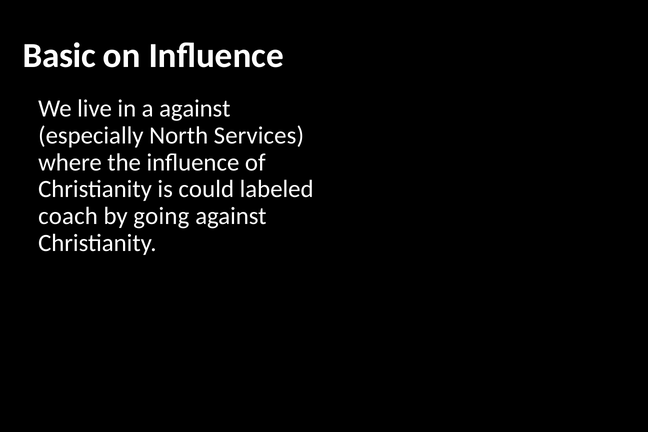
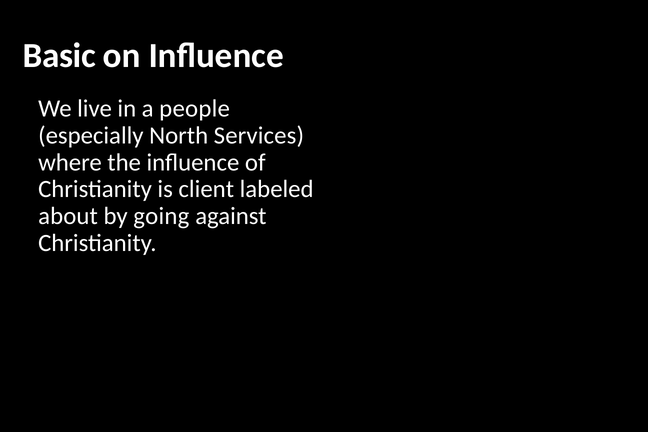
a against: against -> people (195, 109)
could: could -> client (206, 189)
coach: coach -> about (68, 216)
